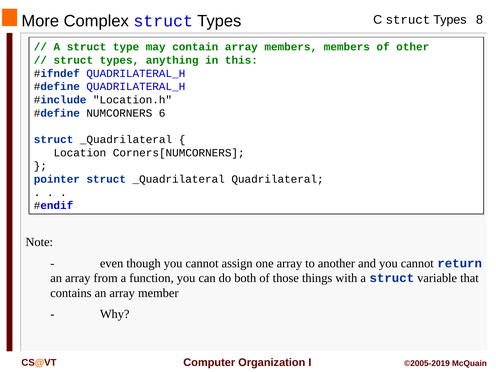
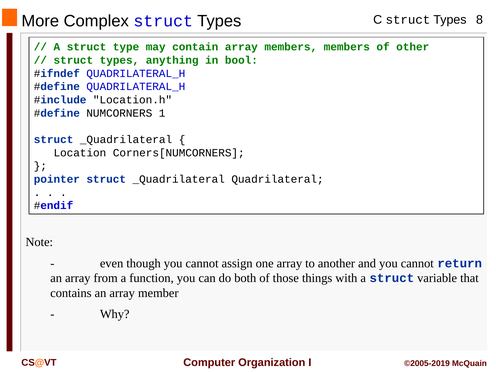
this: this -> bool (241, 60)
6: 6 -> 1 (162, 113)
